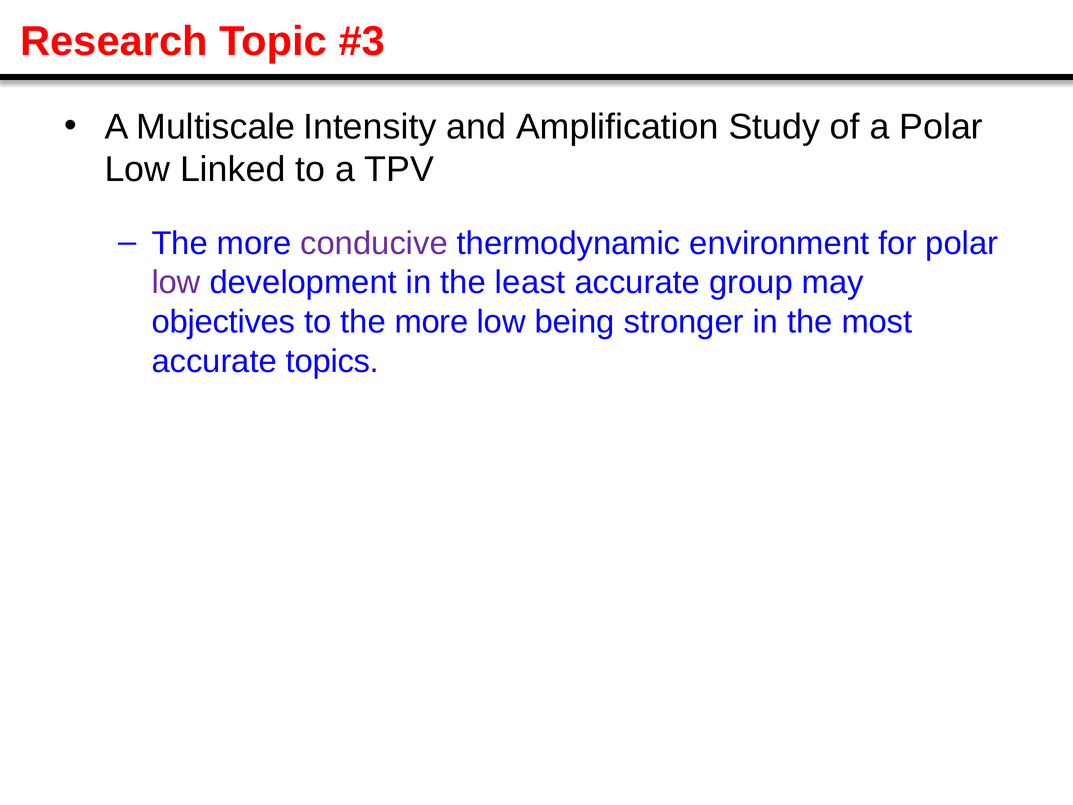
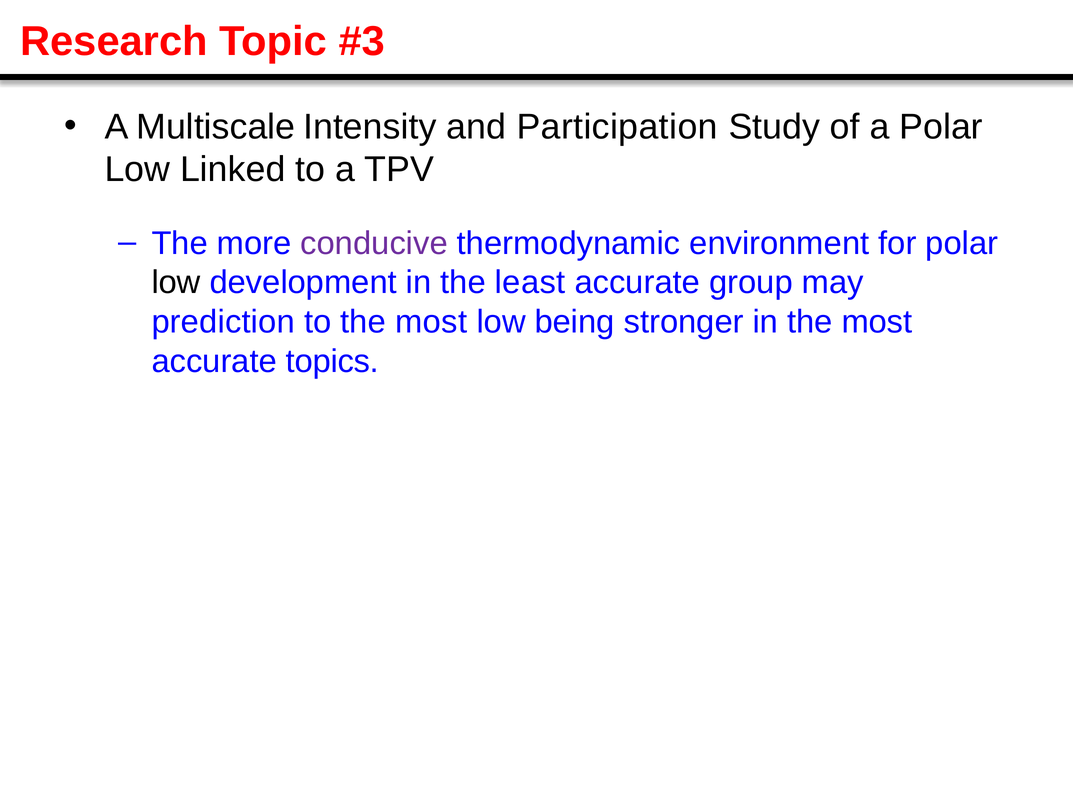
Amplification: Amplification -> Participation (617, 127)
low colour: purple -> black (176, 283)
objectives: objectives -> prediction (223, 322)
to the more: more -> most (431, 322)
